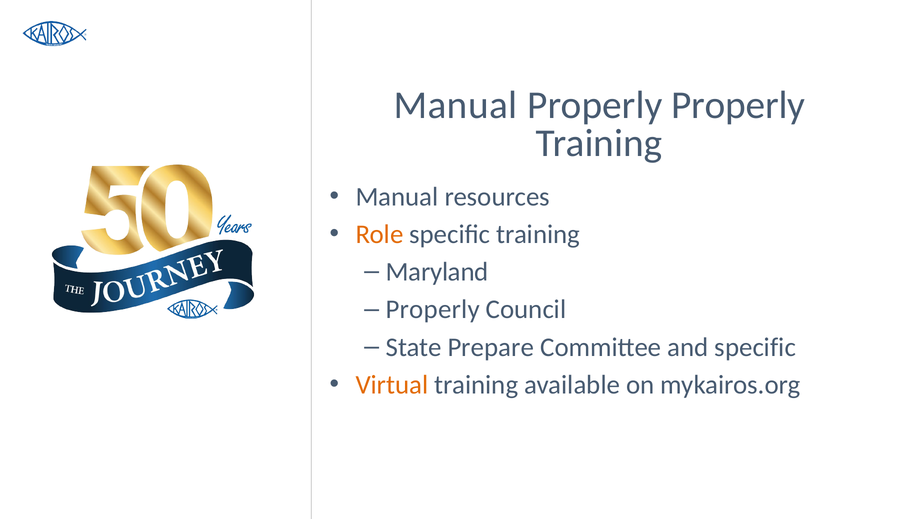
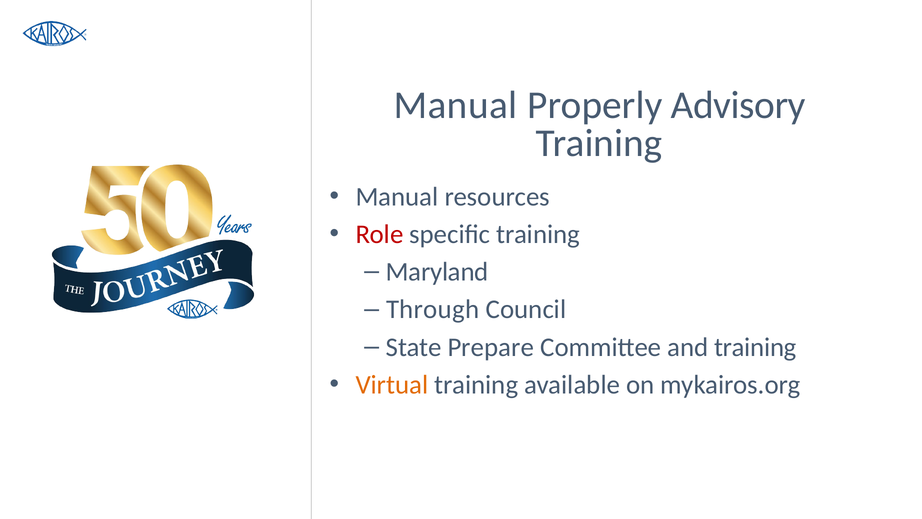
Properly Properly: Properly -> Advisory (738, 105)
Role colour: orange -> red (379, 234)
Properly: Properly -> Through (433, 309)
and specific: specific -> training (755, 347)
